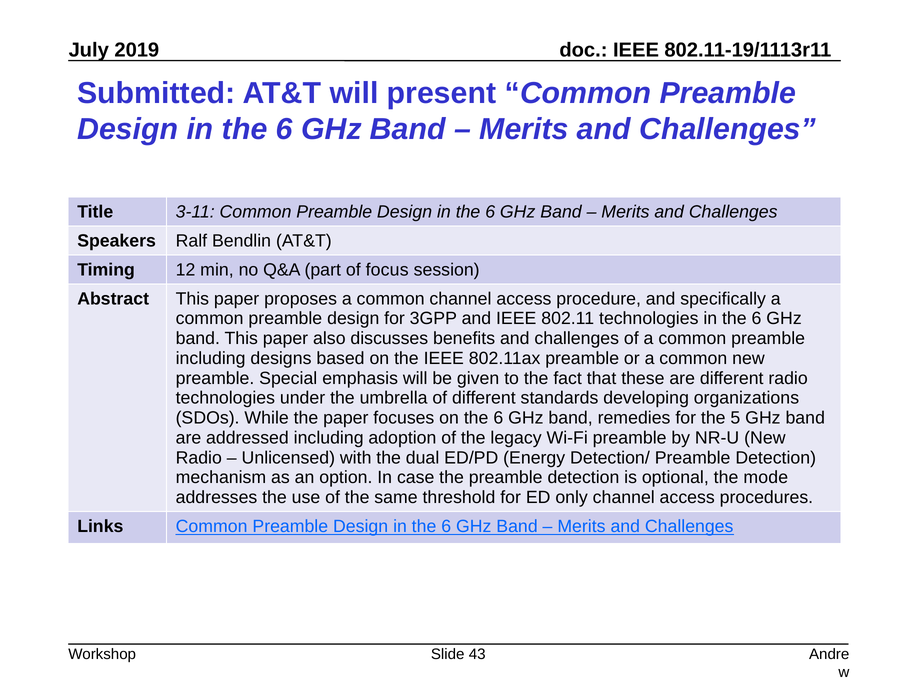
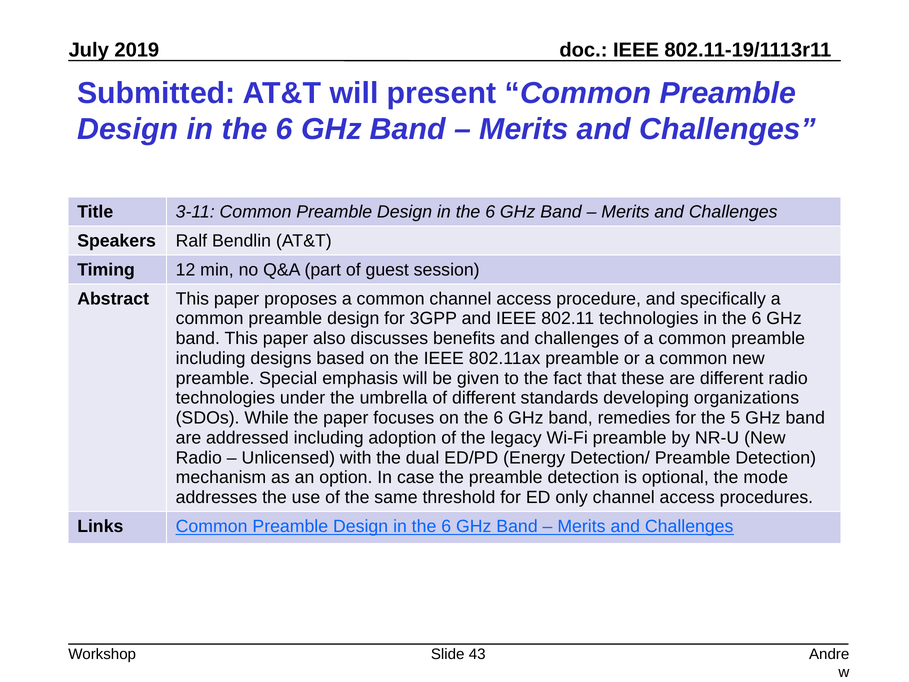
focus: focus -> guest (387, 270)
